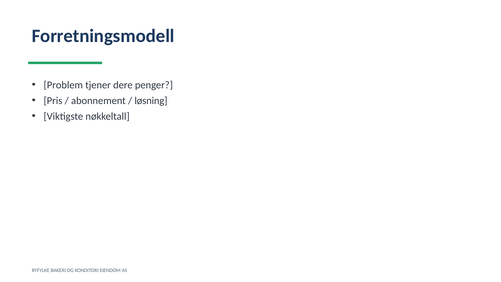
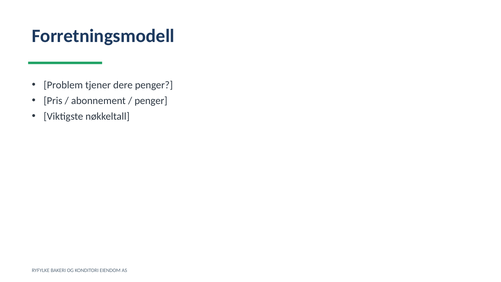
løsning: løsning -> penger (151, 101)
